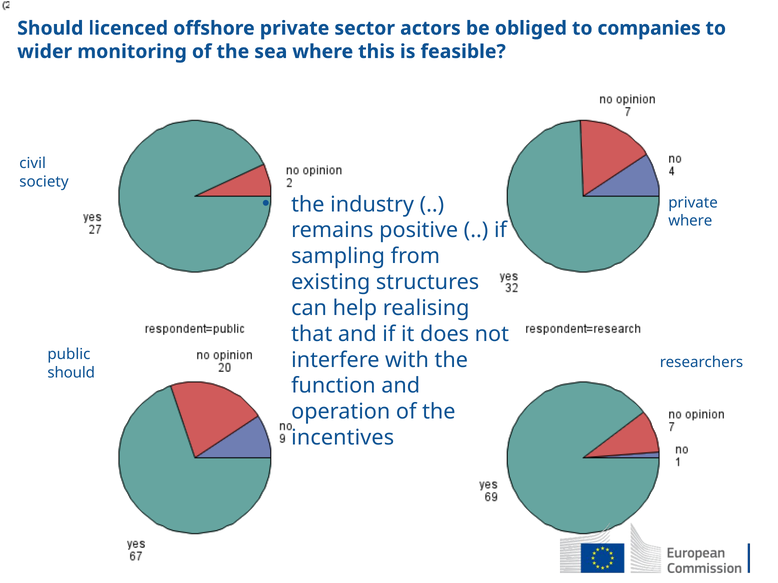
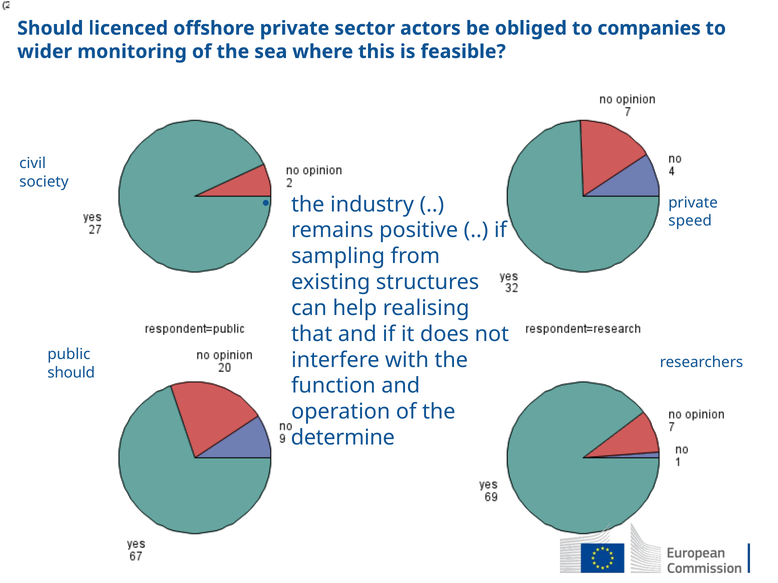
where: where -> speed (690, 221)
incentives: incentives -> determine (343, 438)
